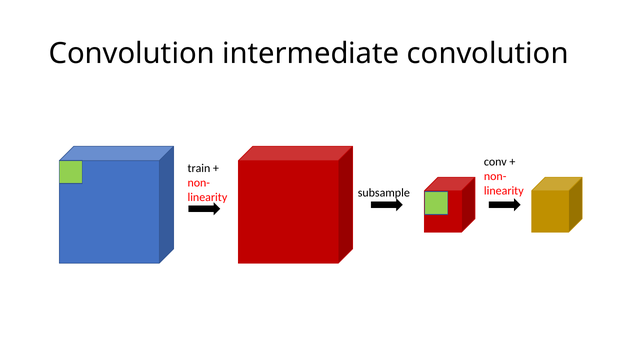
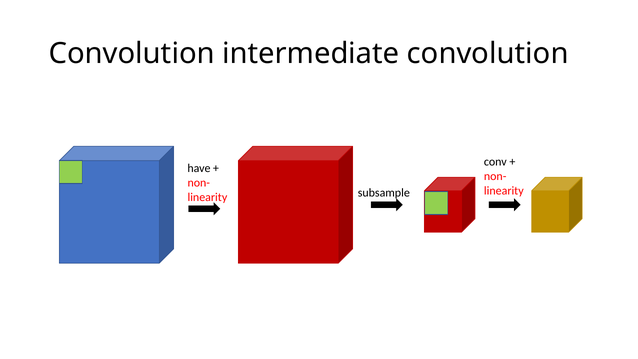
train: train -> have (199, 168)
